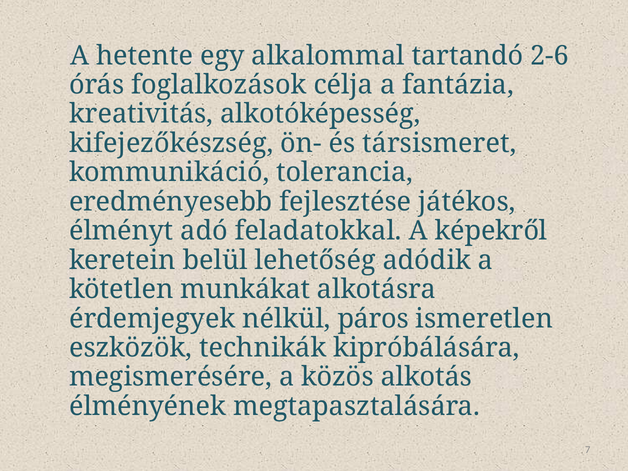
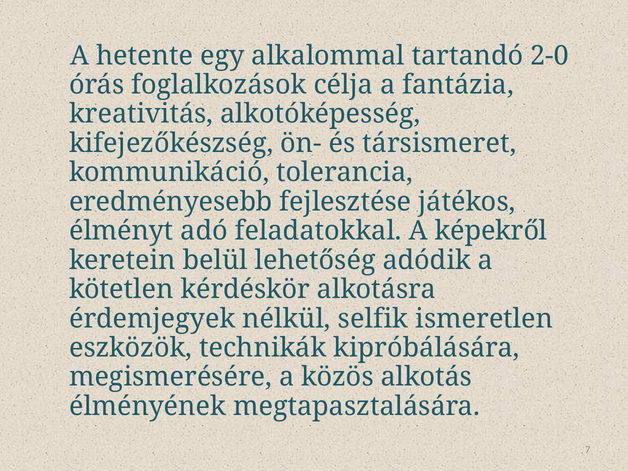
2-6: 2-6 -> 2-0 (550, 56)
munkákat: munkákat -> kérdéskör (245, 289)
páros: páros -> selfik (373, 319)
